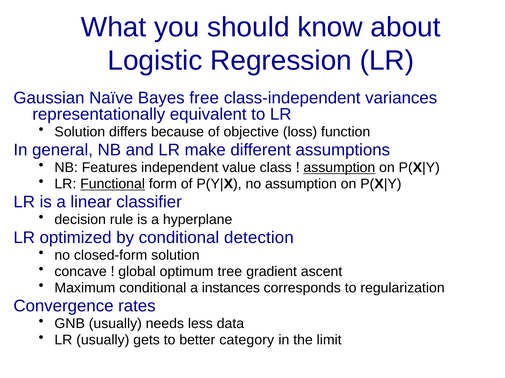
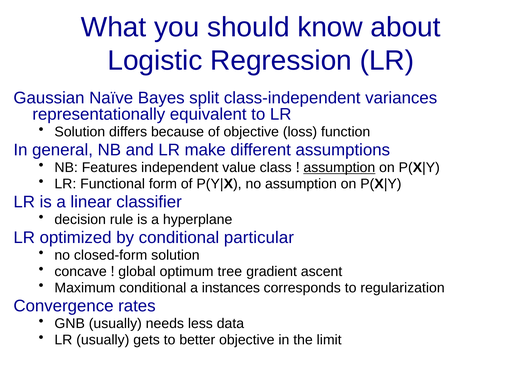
free: free -> split (204, 98)
Functional underline: present -> none (113, 184)
detection: detection -> particular (259, 238)
better category: category -> objective (247, 341)
